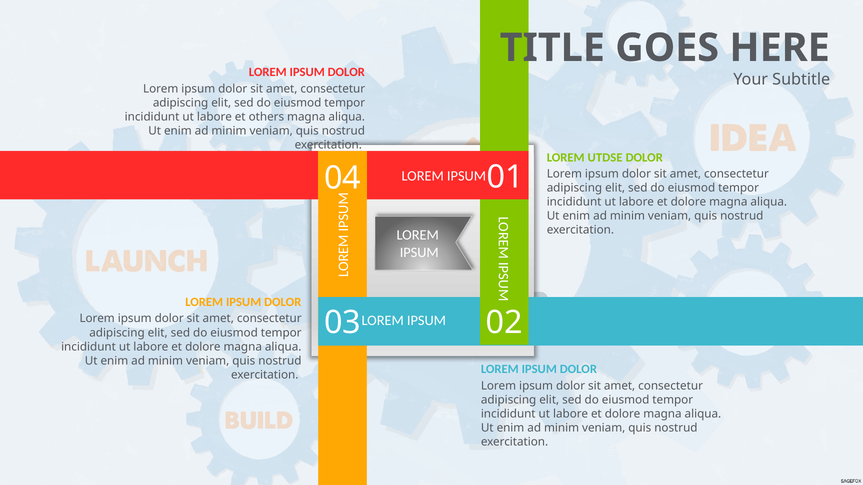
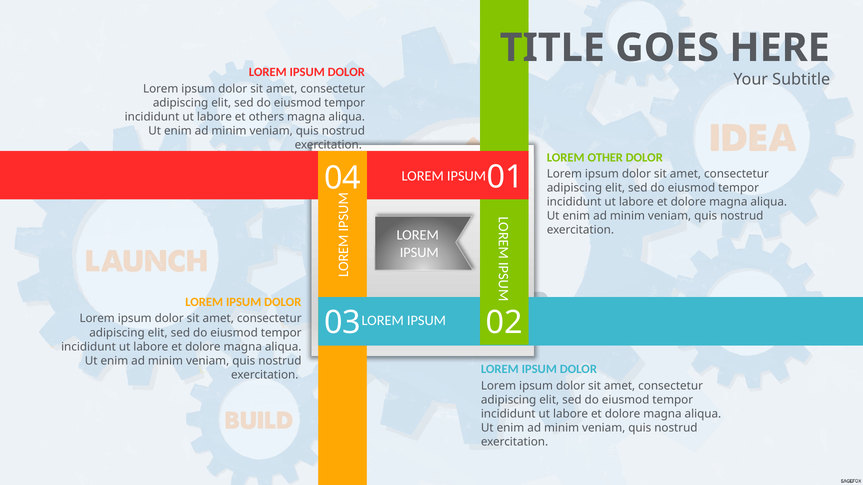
UTDSE: UTDSE -> OTHER (605, 158)
